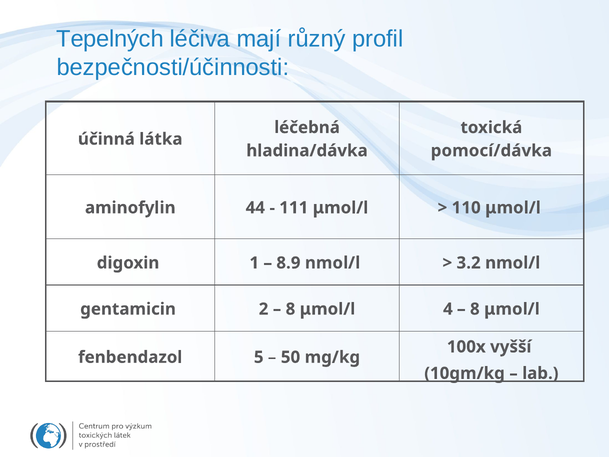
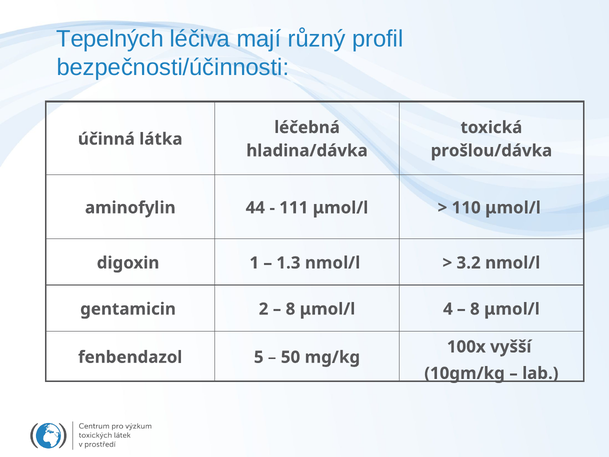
pomocí/dávka: pomocí/dávka -> prošlou/dávka (491, 151)
8.9: 8.9 -> 1.3 (288, 263)
